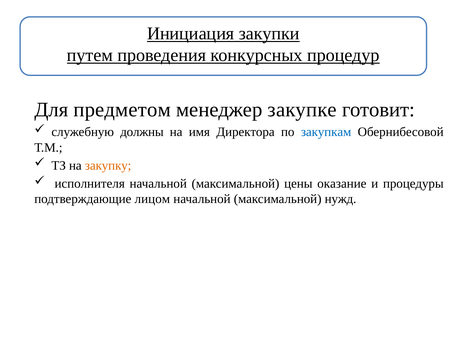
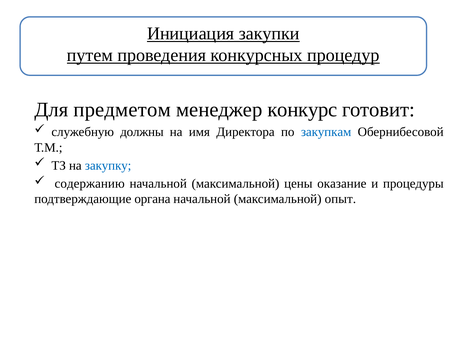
закупке: закупке -> конкурс (302, 110)
закупку colour: orange -> blue (108, 166)
исполнителя: исполнителя -> содержанию (90, 184)
лицом: лицом -> органа (152, 199)
нужд: нужд -> опыт (340, 199)
